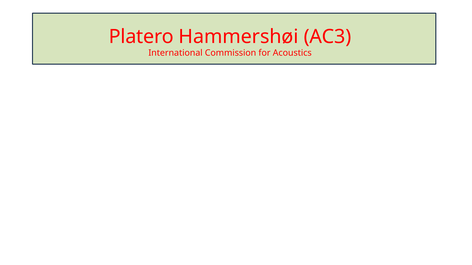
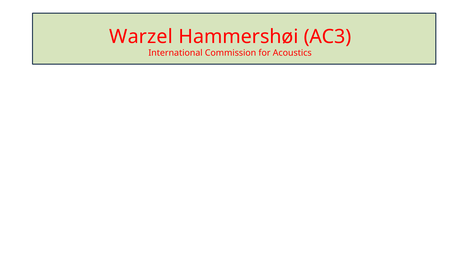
Platero: Platero -> Warzel (141, 37)
